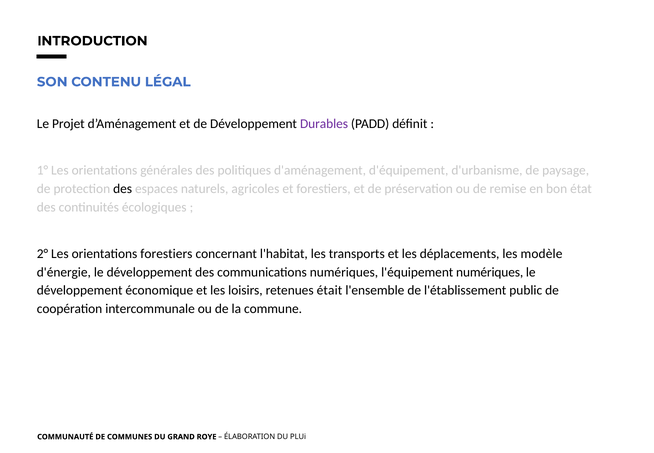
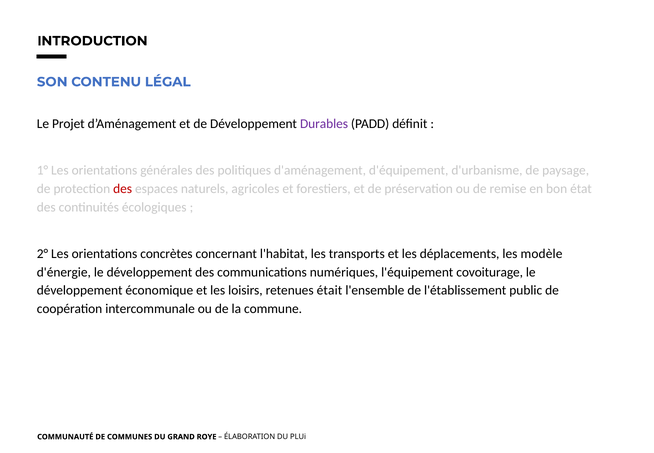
des colour: black -> red (123, 189)
orientations forestiers: forestiers -> concrètes (166, 254)
l'équipement numériques: numériques -> covoiturage (490, 272)
